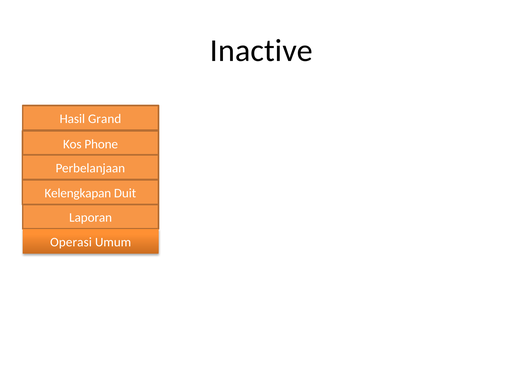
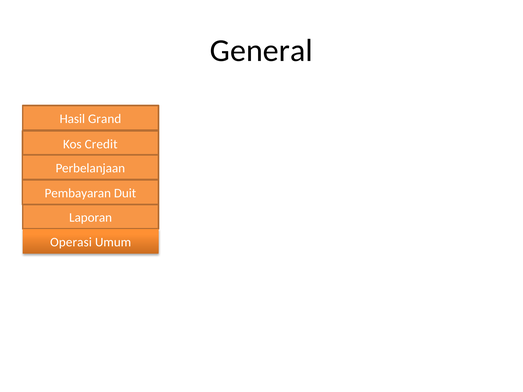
Inactive: Inactive -> General (261, 51)
Phone: Phone -> Credit (101, 144)
Kelengkapan: Kelengkapan -> Pembayaran (78, 193)
